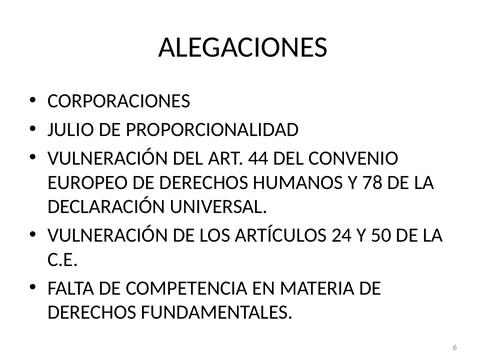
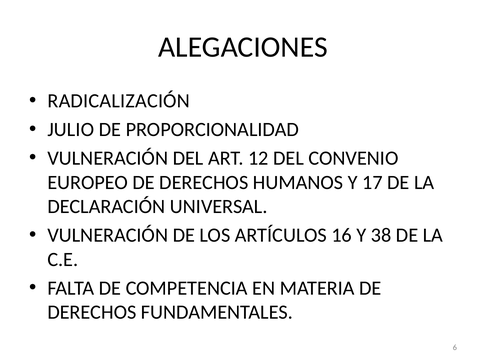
CORPORACIONES: CORPORACIONES -> RADICALIZACIÓN (119, 101)
44: 44 -> 12 (258, 158)
78: 78 -> 17 (372, 183)
24: 24 -> 16 (342, 236)
50: 50 -> 38 (381, 236)
